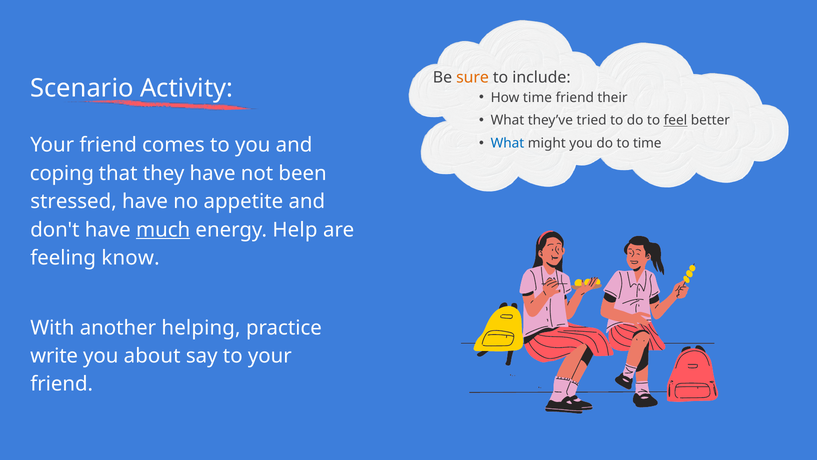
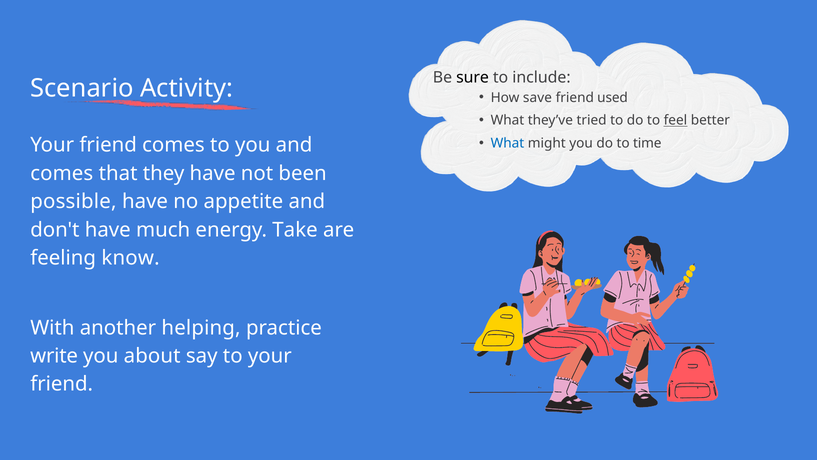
sure colour: orange -> black (473, 77)
How time: time -> save (537, 97)
their: their -> used (613, 97)
coping: coping -> comes (62, 173)
stressed: stressed -> possible (73, 201)
much underline: present -> none (163, 230)
Help: Help -> Take (295, 230)
